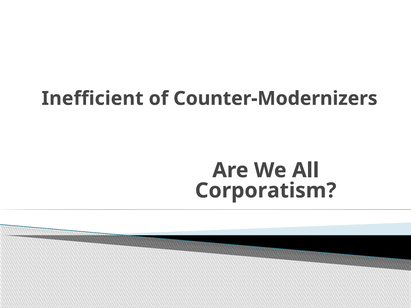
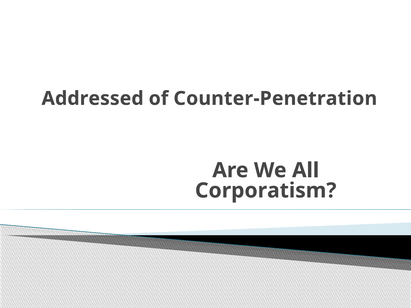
Inefficient: Inefficient -> Addressed (93, 99)
Counter-Modernizers: Counter-Modernizers -> Counter-Penetration (275, 99)
